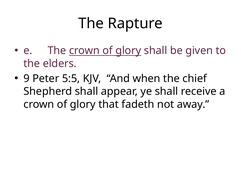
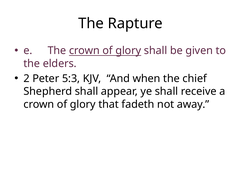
9: 9 -> 2 (27, 78)
5:5: 5:5 -> 5:3 (71, 78)
